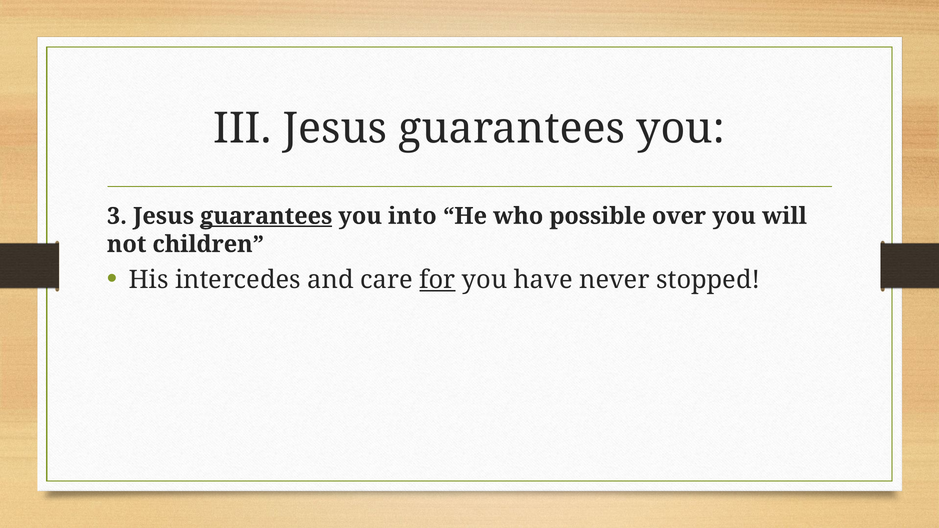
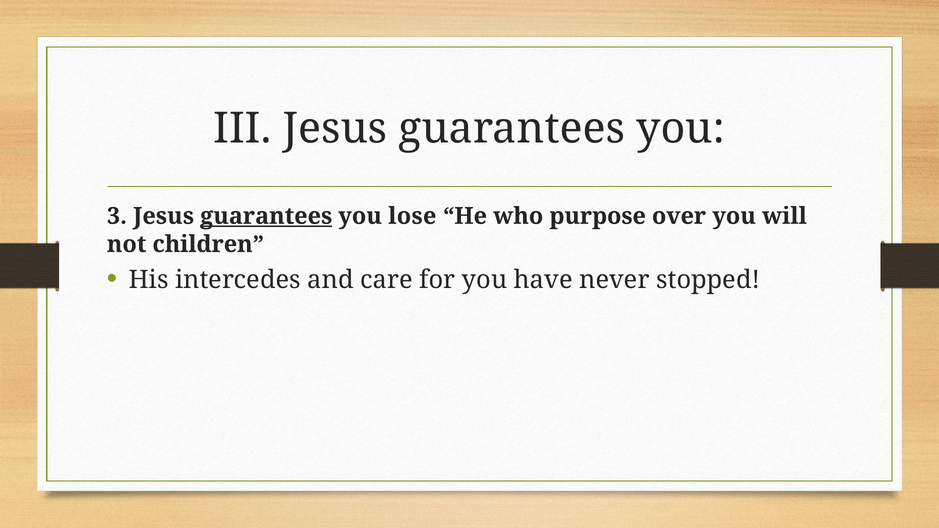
into: into -> lose (412, 216)
possible: possible -> purpose (598, 216)
for underline: present -> none (437, 280)
